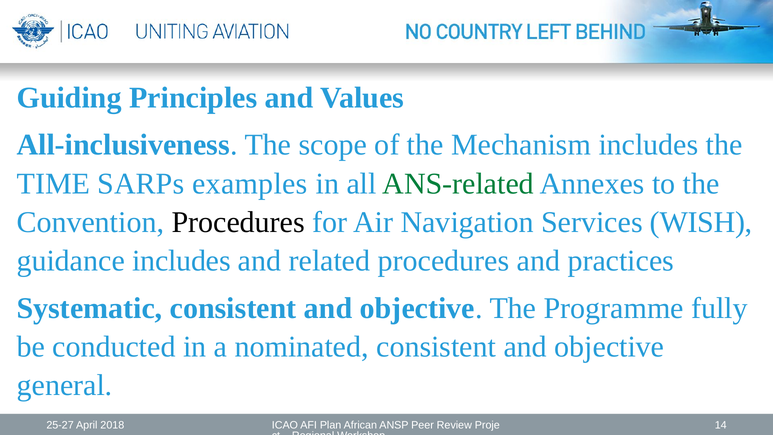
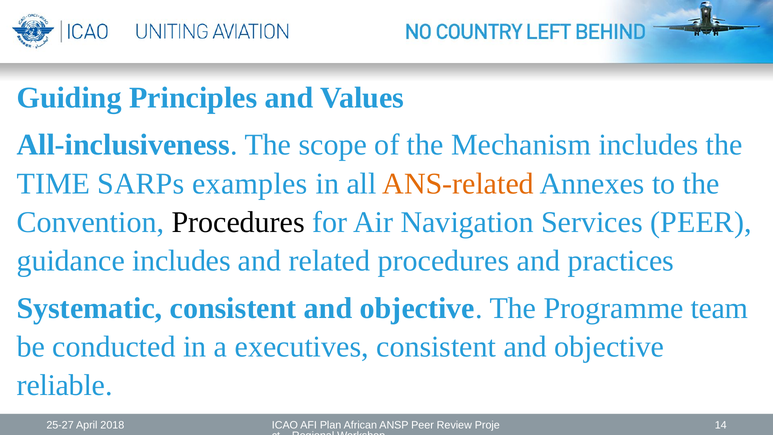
ANS-related colour: green -> orange (458, 184)
Services WISH: WISH -> PEER (701, 222)
fully: fully -> team (720, 308)
nominated: nominated -> executives (302, 347)
general: general -> reliable (65, 385)
